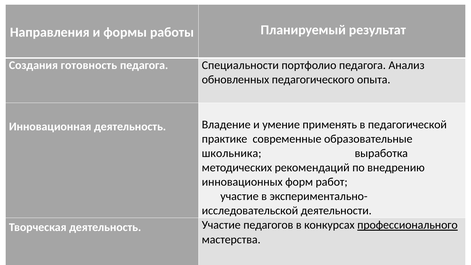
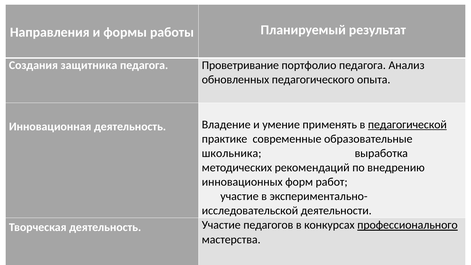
готовность: готовность -> защитника (89, 65)
Специальности: Специальности -> Проветривание (240, 65)
педагогической underline: none -> present (407, 124)
